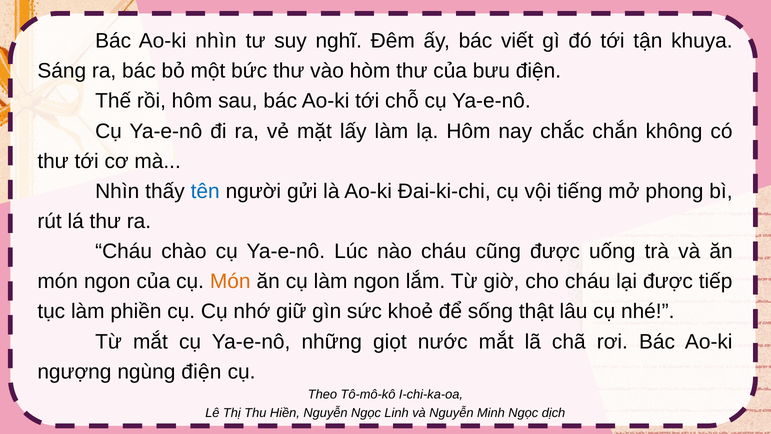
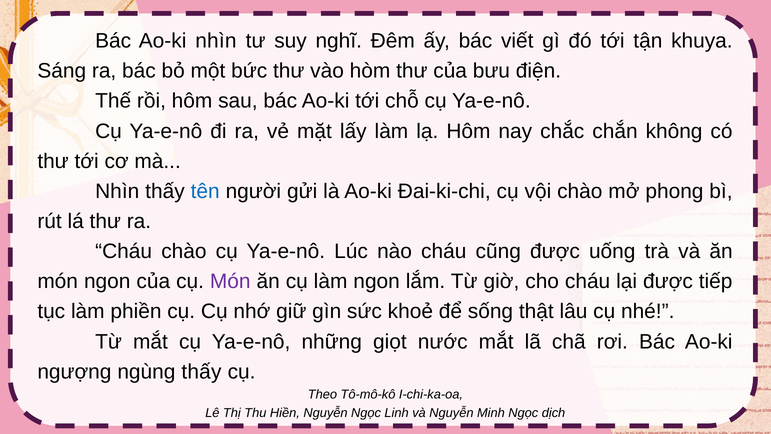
vội tiếng: tiếng -> chào (580, 191)
Món colour: orange -> purple (230, 281)
ngùng điện: điện -> thấy (201, 371)
